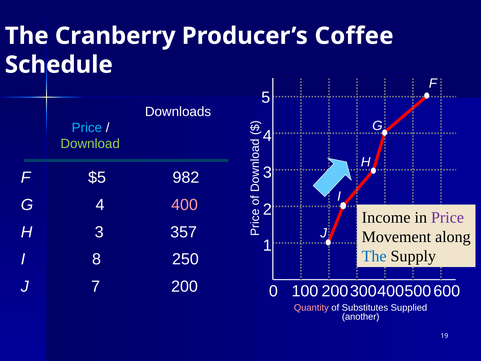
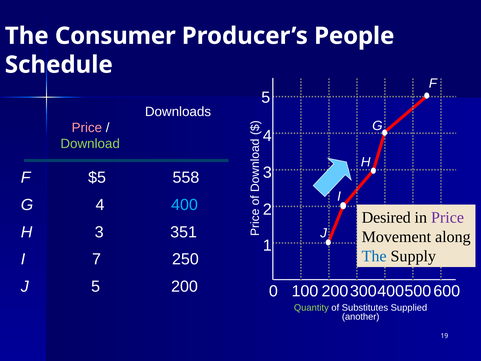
Cranberry: Cranberry -> Consumer (115, 36)
Coffee: Coffee -> People (354, 36)
Price colour: light blue -> pink (87, 128)
982: 982 -> 558 (186, 177)
400 colour: pink -> light blue (185, 205)
Income: Income -> Desired (386, 218)
357: 357 -> 351 (184, 232)
8: 8 -> 7 (96, 259)
J 7: 7 -> 5 (96, 286)
Quantity colour: pink -> light green (311, 308)
